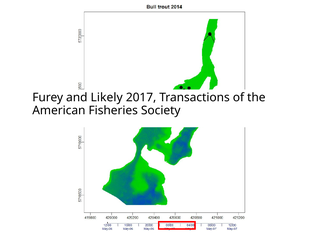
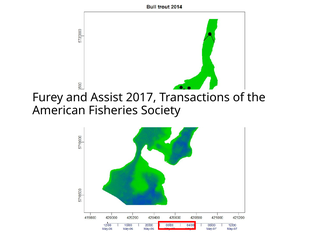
Likely: Likely -> Assist (107, 97)
